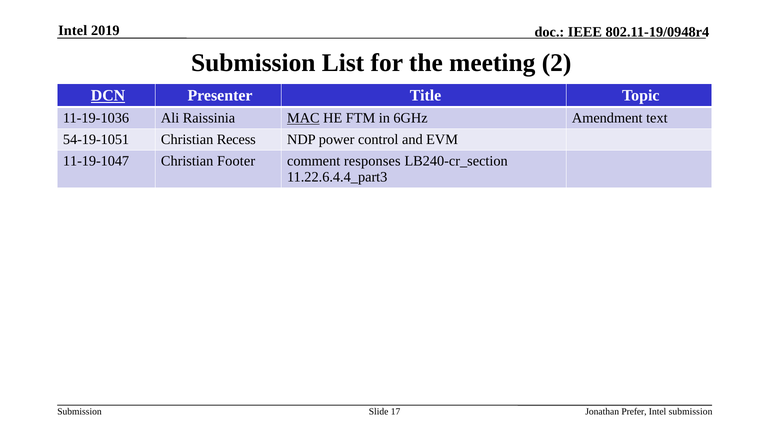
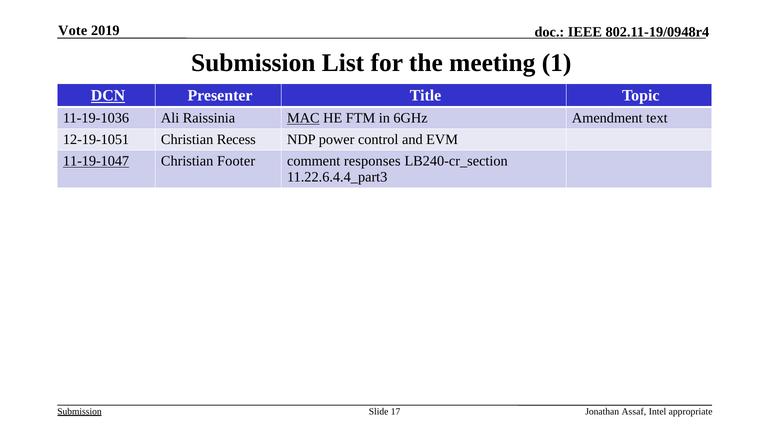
Intel: Intel -> Vote (73, 30)
2: 2 -> 1 (557, 63)
54-19-1051: 54-19-1051 -> 12-19-1051 (96, 140)
11-19-1047 underline: none -> present (96, 161)
Submission underline: none -> present (79, 412)
Prefer: Prefer -> Assaf (634, 412)
Intel submission: submission -> appropriate (691, 412)
